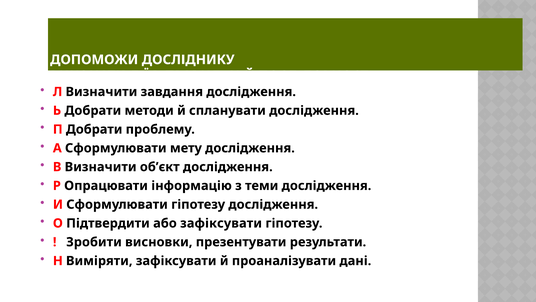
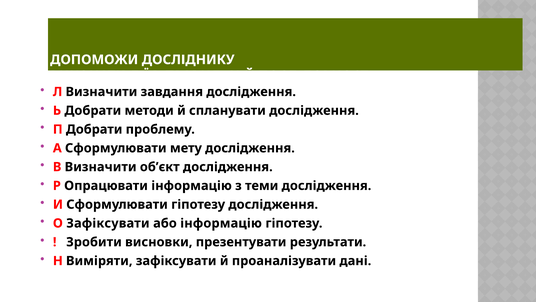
О Підтвердити: Підтвердити -> Зафіксувати (108, 223)
або зафіксувати: зафіксувати -> інформацію (221, 223)
